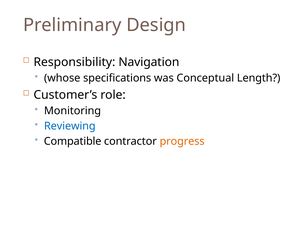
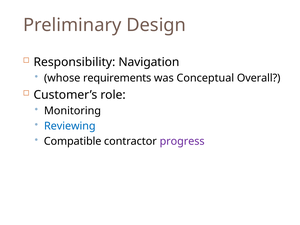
specifications: specifications -> requirements (117, 78)
Length: Length -> Overall (259, 78)
progress colour: orange -> purple (182, 141)
